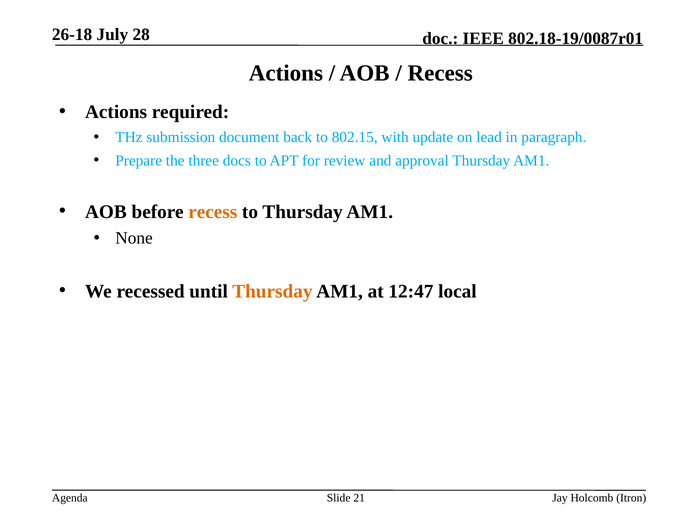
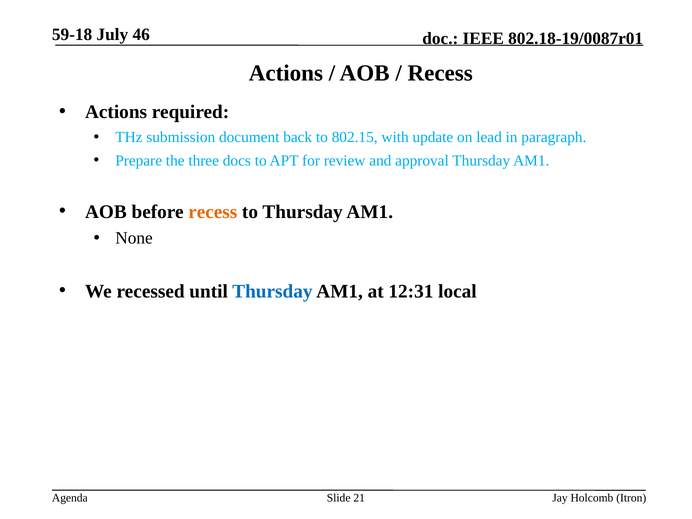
26-18: 26-18 -> 59-18 (72, 35)
28: 28 -> 46 (141, 35)
Thursday colour: orange -> blue (272, 291)
12:47: 12:47 -> 12:31 (411, 291)
